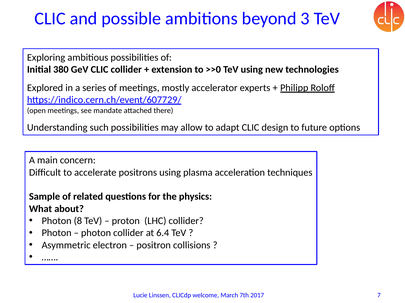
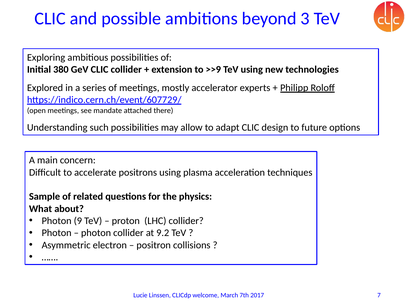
>>0: >>0 -> >>9 (213, 70)
8: 8 -> 9 (78, 221)
6.4: 6.4 -> 9.2 (163, 234)
